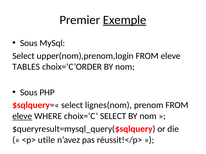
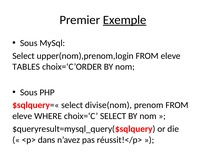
lignes(nom: lignes(nom -> divise(nom (108, 105)
eleve underline: present -> none (22, 116)
utile: utile -> dans (47, 140)
